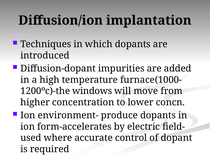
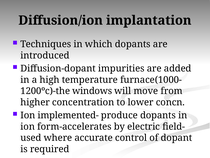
environment-: environment- -> implemented- (68, 115)
